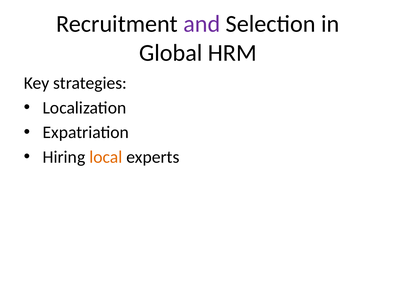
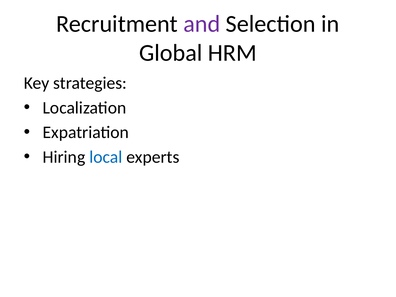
local colour: orange -> blue (106, 157)
